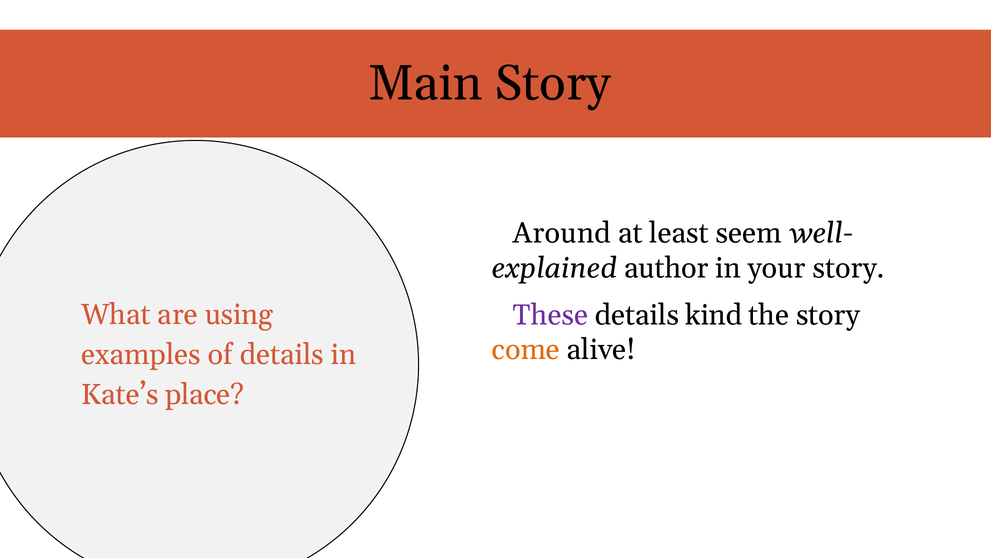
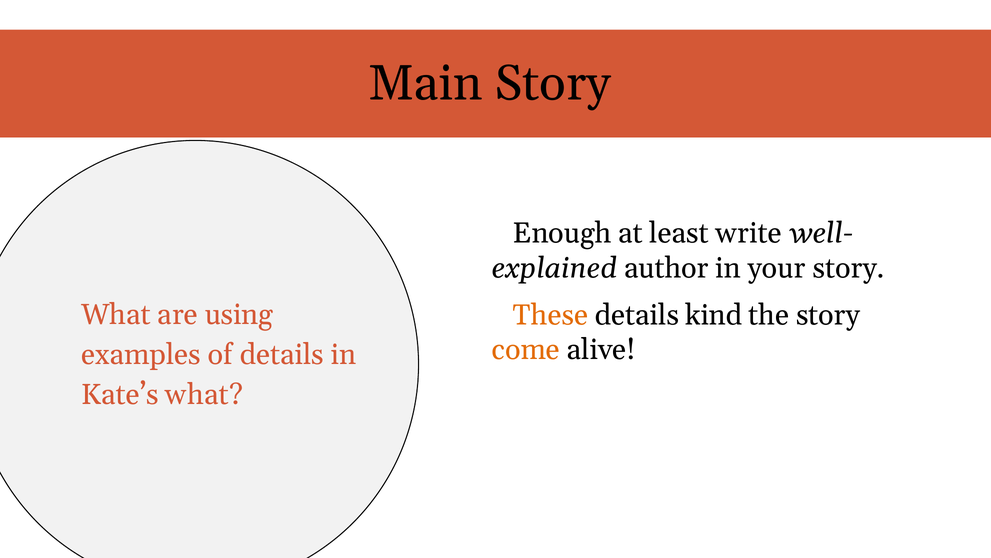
Around: Around -> Enough (562, 233)
seem: seem -> write (749, 233)
These colour: purple -> orange (550, 315)
Kate’s place: place -> what (204, 394)
